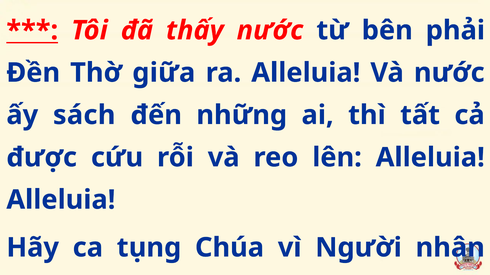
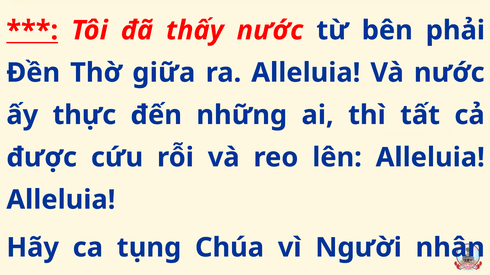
sách: sách -> thực (84, 115)
